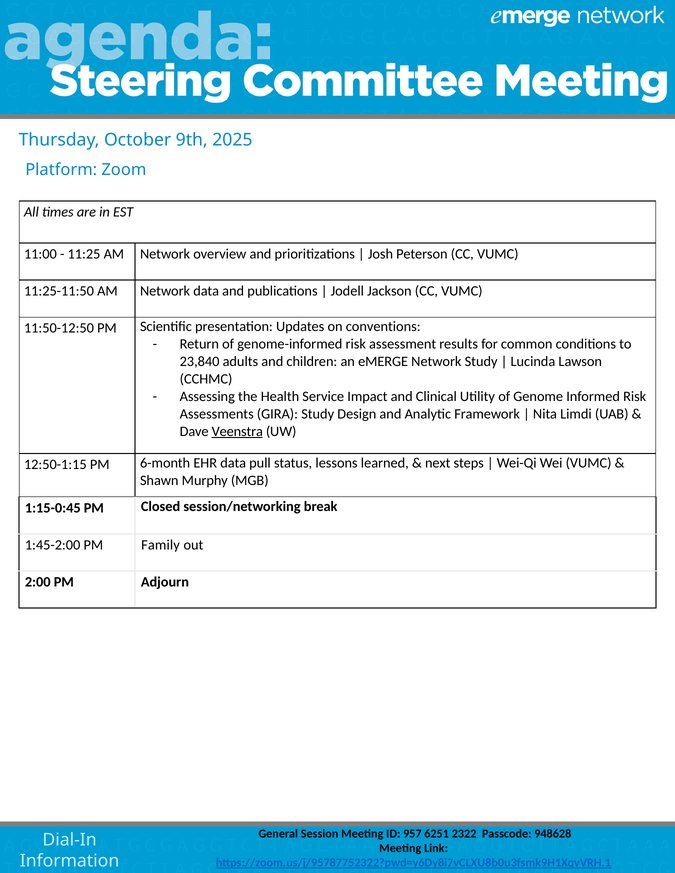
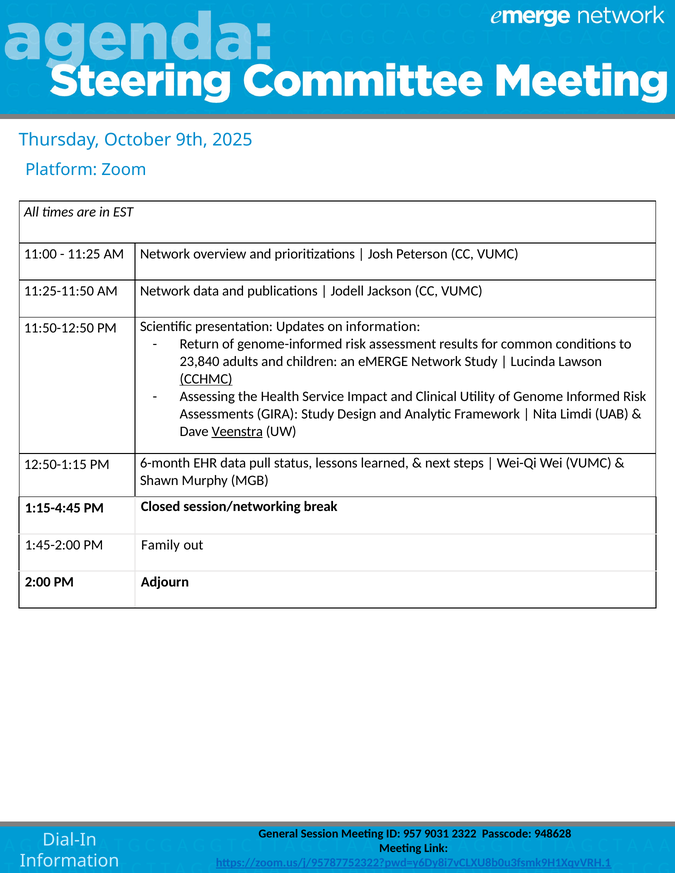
on conventions: conventions -> information (383, 327)
CCHMC underline: none -> present (206, 379)
1:15-0:45: 1:15-0:45 -> 1:15-4:45 (53, 508)
6251: 6251 -> 9031 (437, 834)
